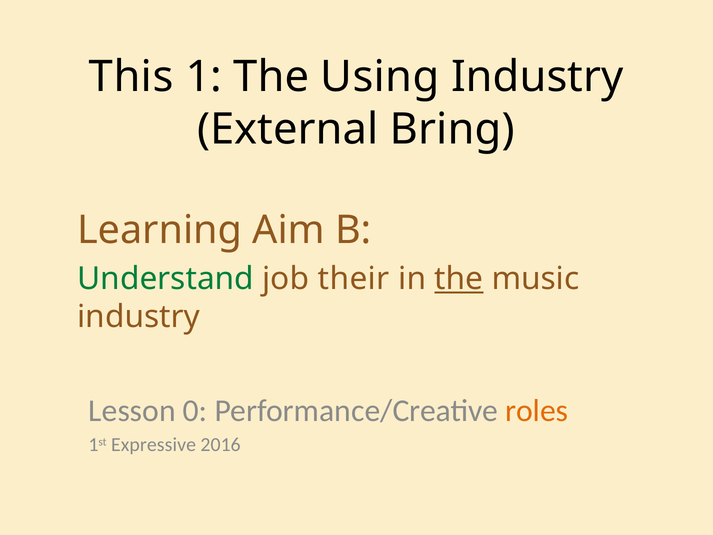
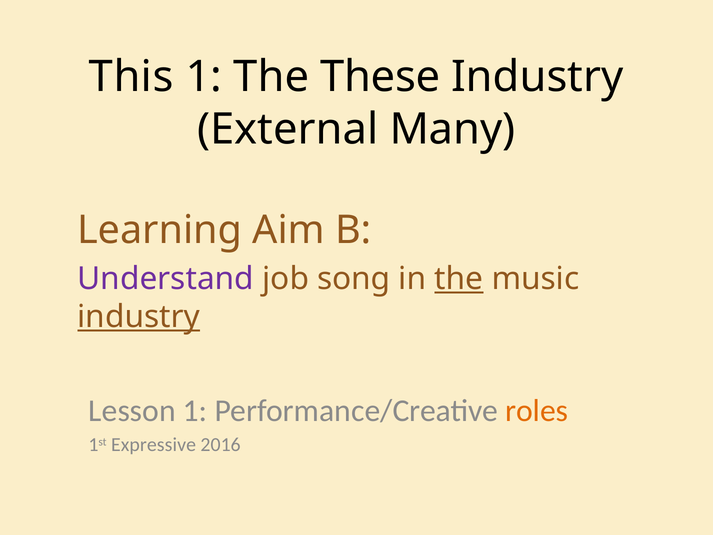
Using: Using -> These (380, 77)
Bring: Bring -> Many (452, 129)
Understand colour: green -> purple (166, 279)
their: their -> song (354, 279)
industry underline: none -> present (139, 317)
Lesson 0: 0 -> 1 (195, 411)
